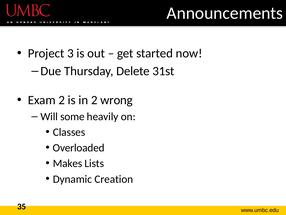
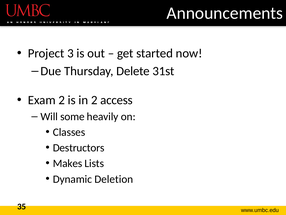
wrong: wrong -> access (117, 100)
Overloaded: Overloaded -> Destructors (79, 148)
Creation: Creation -> Deletion (114, 179)
